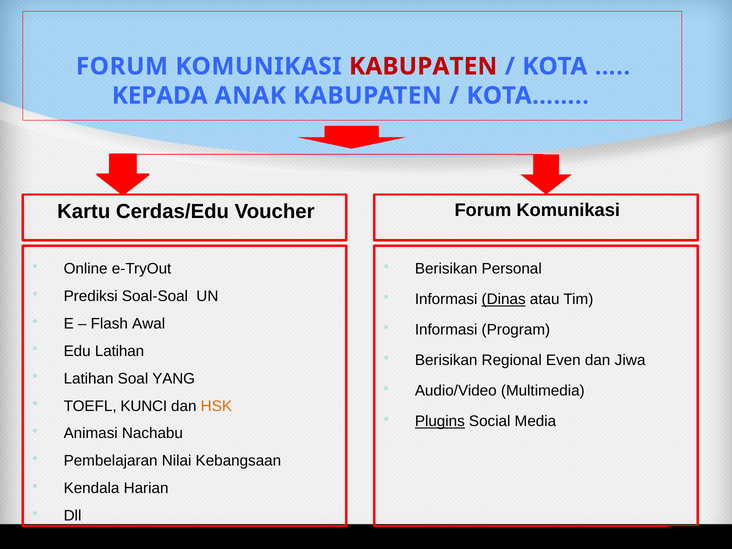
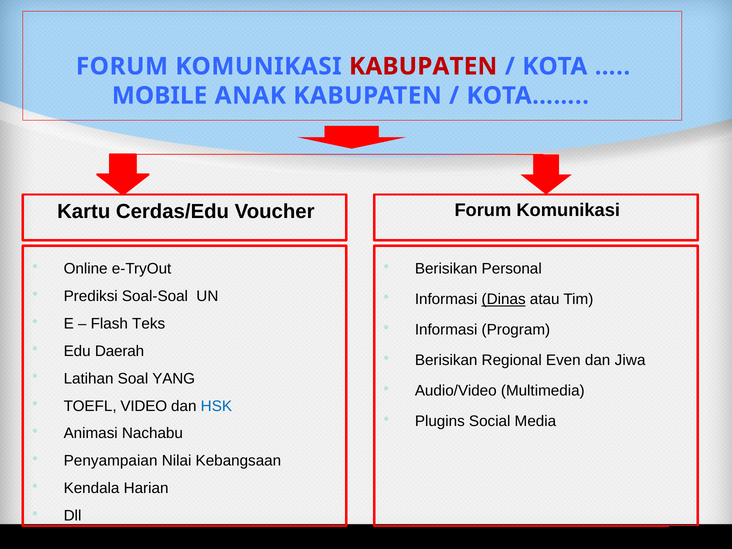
KEPADA: KEPADA -> MOBILE (160, 96)
Awal: Awal -> Teks (149, 324)
Edu Latihan: Latihan -> Daerah (120, 351)
KUNCI: KUNCI -> VIDEO (144, 406)
HSK colour: orange -> blue (216, 406)
Plugins underline: present -> none (440, 421)
Pembelajaran: Pembelajaran -> Penyampaian (111, 461)
